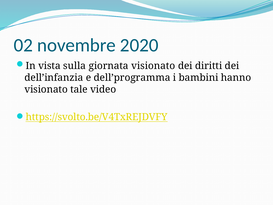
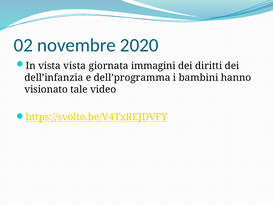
vista sulla: sulla -> vista (75, 66)
giornata visionato: visionato -> immagini (153, 66)
